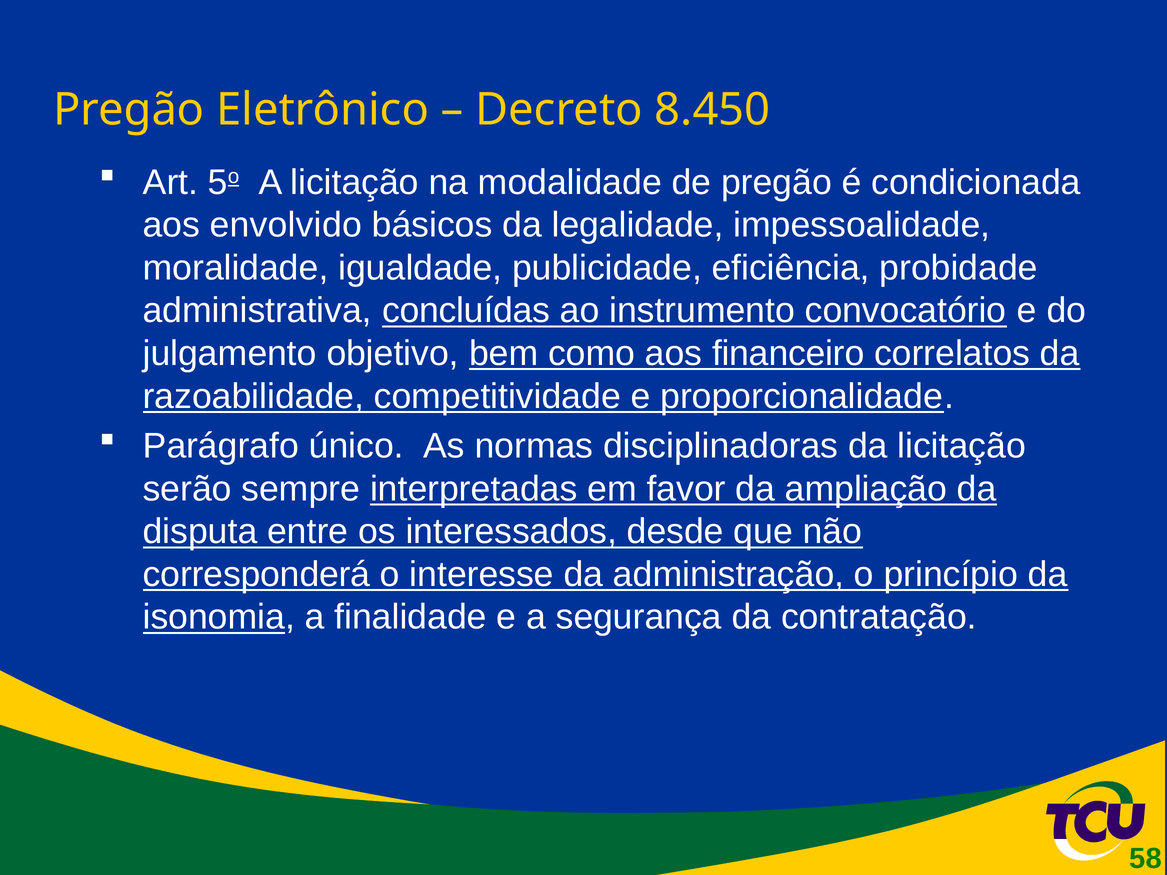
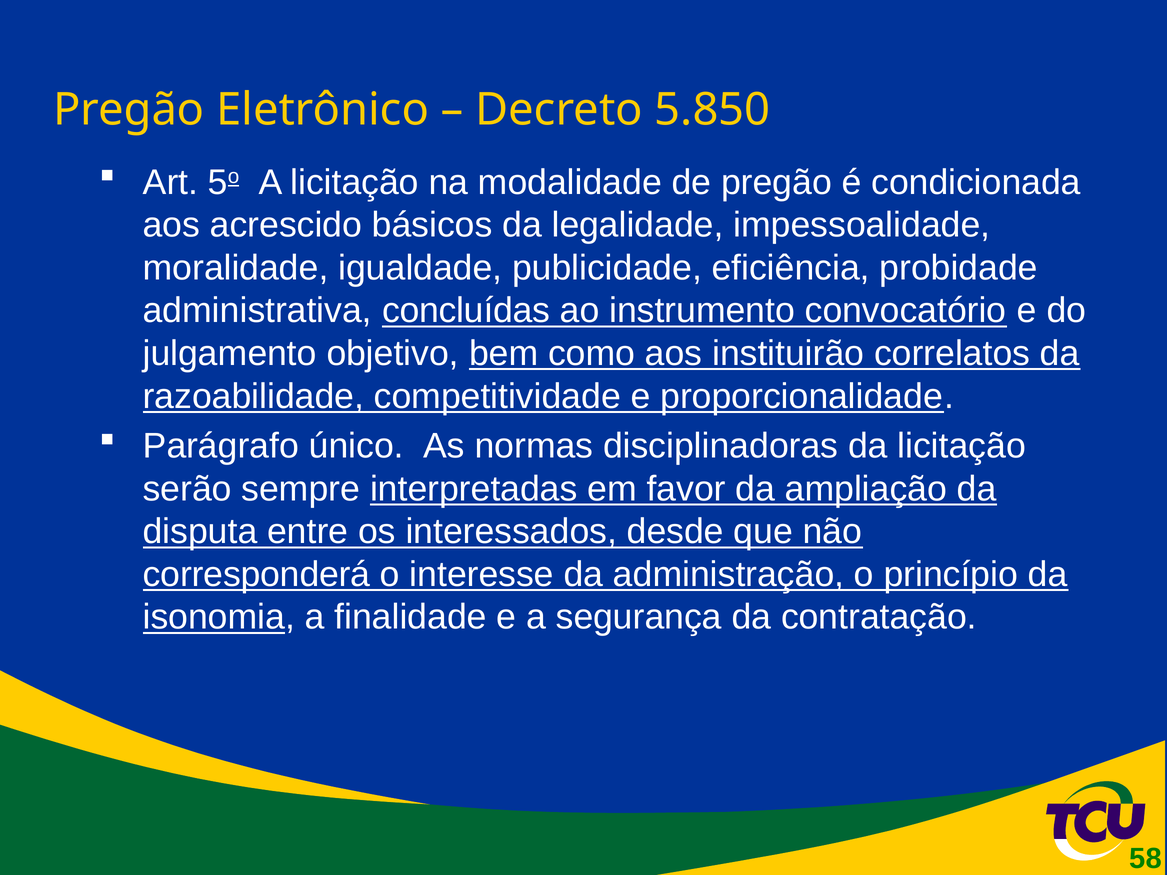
8.450: 8.450 -> 5.850 (712, 110)
envolvido: envolvido -> acrescido (286, 225)
financeiro: financeiro -> instituirão (788, 354)
